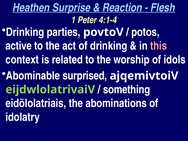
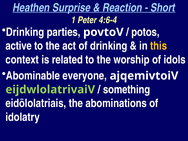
Flesh: Flesh -> Short (163, 8)
4:1-4: 4:1-4 -> 4:6-4 (108, 20)
this colour: pink -> yellow (159, 46)
surprised: surprised -> everyone (85, 76)
